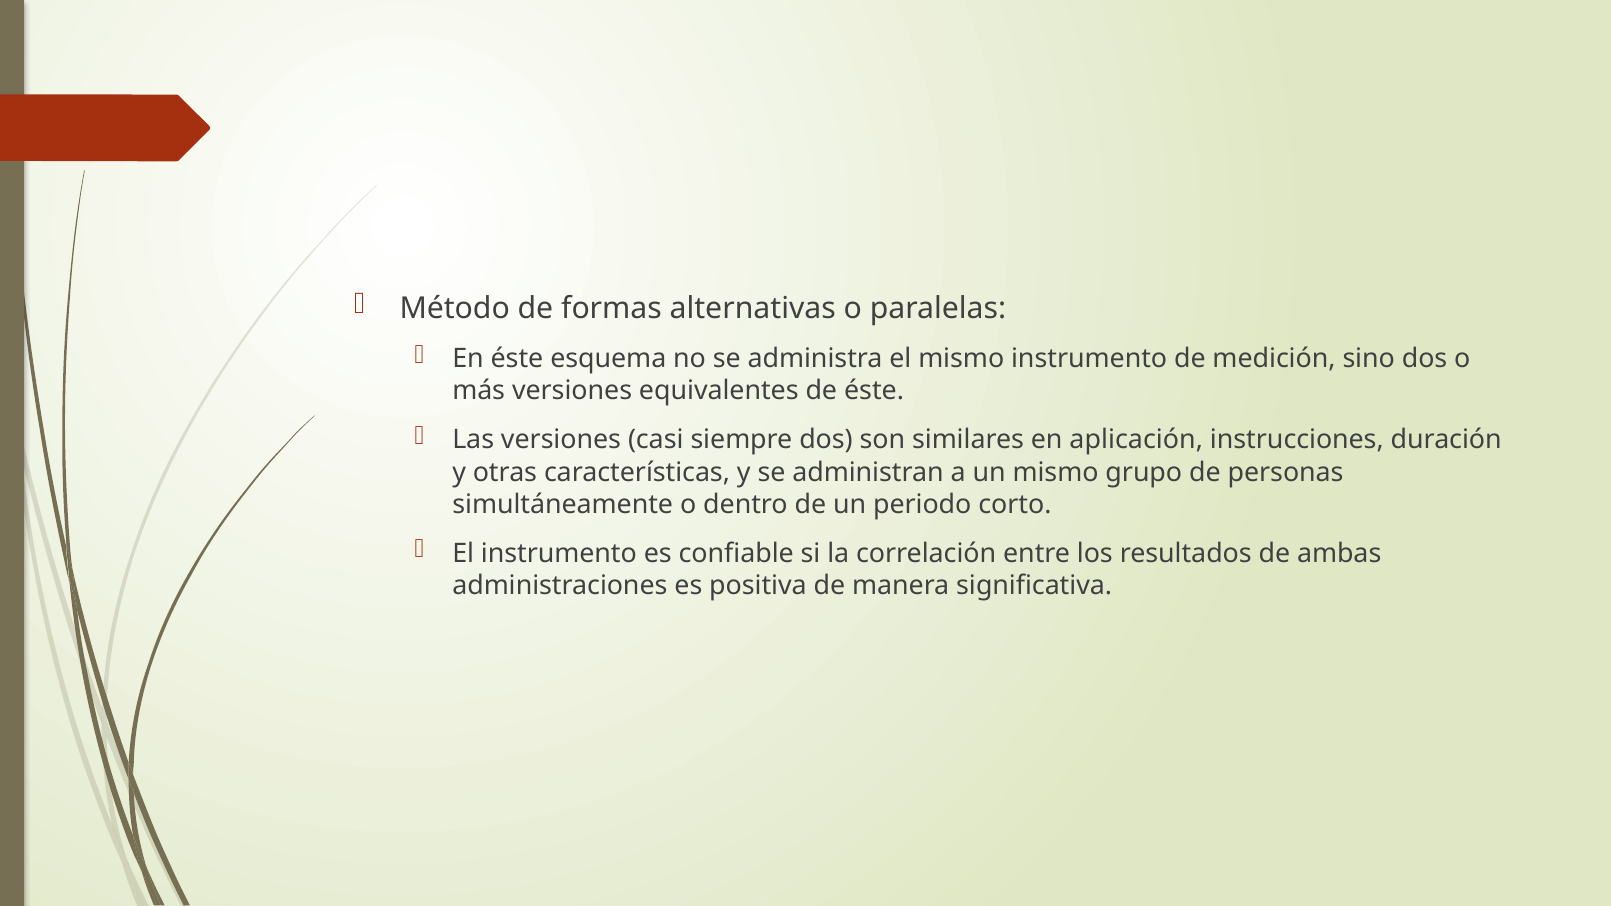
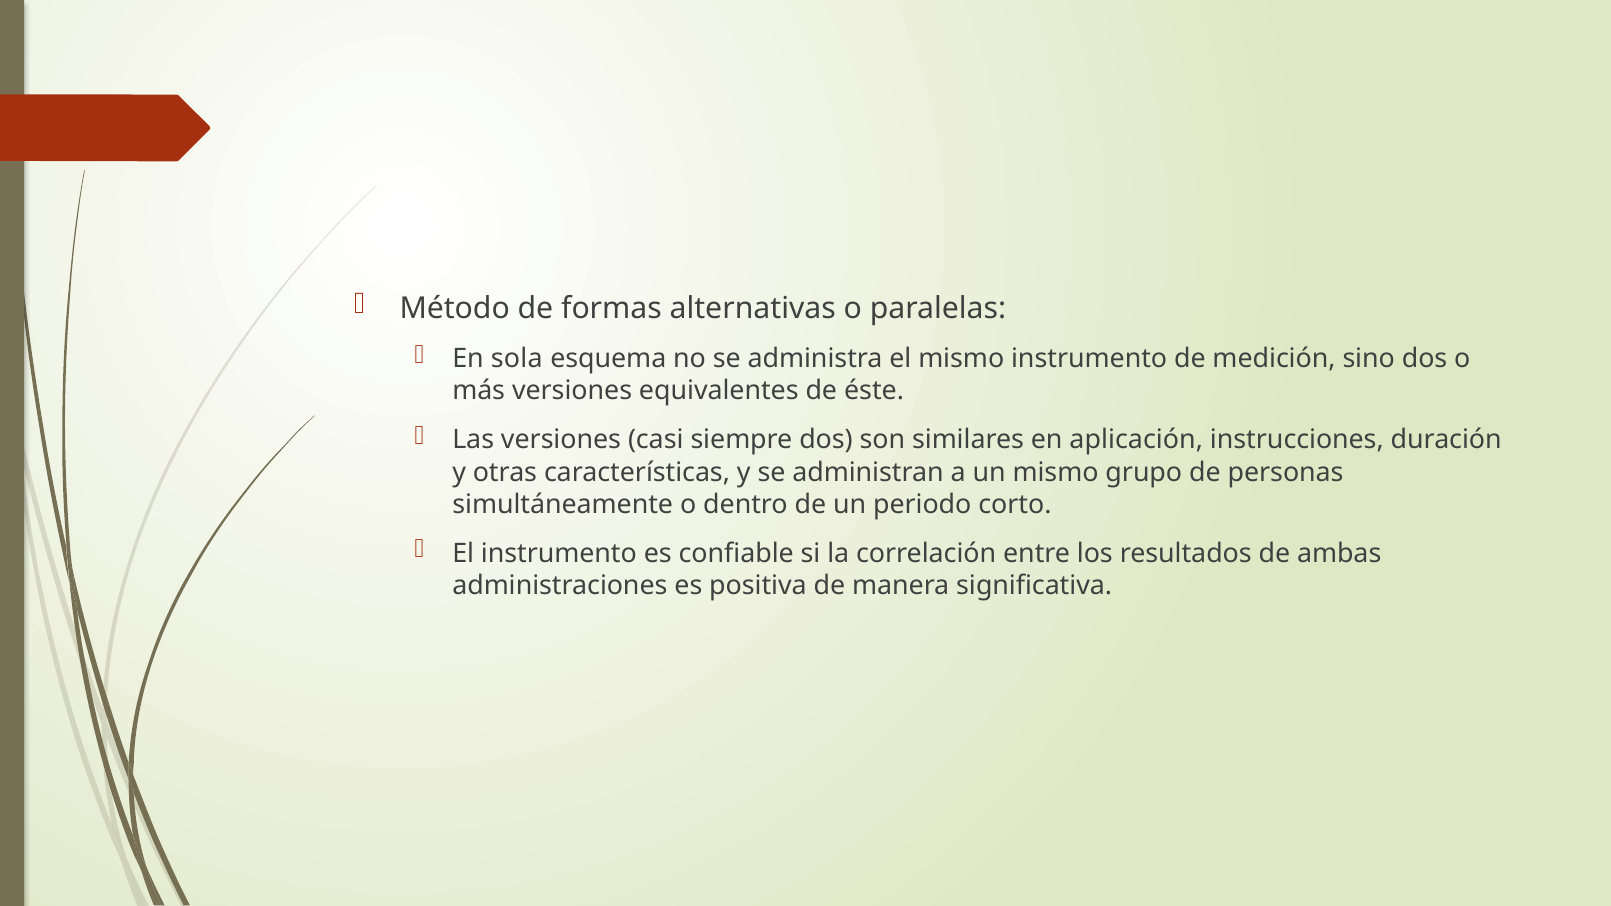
En éste: éste -> sola (517, 359)
